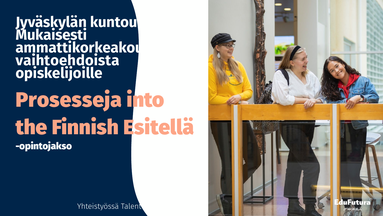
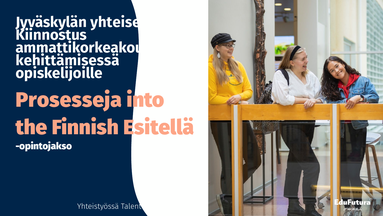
kuntoutus: kuntoutus -> yhteiseen (124, 22)
Mukaisesti: Mukaisesti -> Kiinnostus (51, 35)
vaihtoehdoista: vaihtoehdoista -> kehittämisessä (67, 60)
